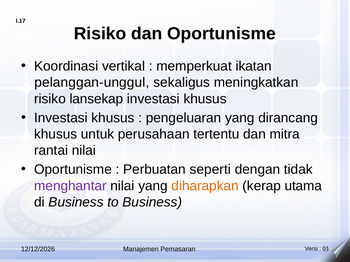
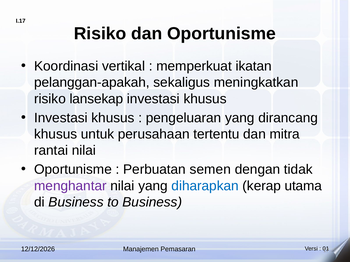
pelanggan-unggul: pelanggan-unggul -> pelanggan-apakah (92, 83)
seperti: seperti -> semen (210, 170)
diharapkan colour: orange -> blue (205, 186)
